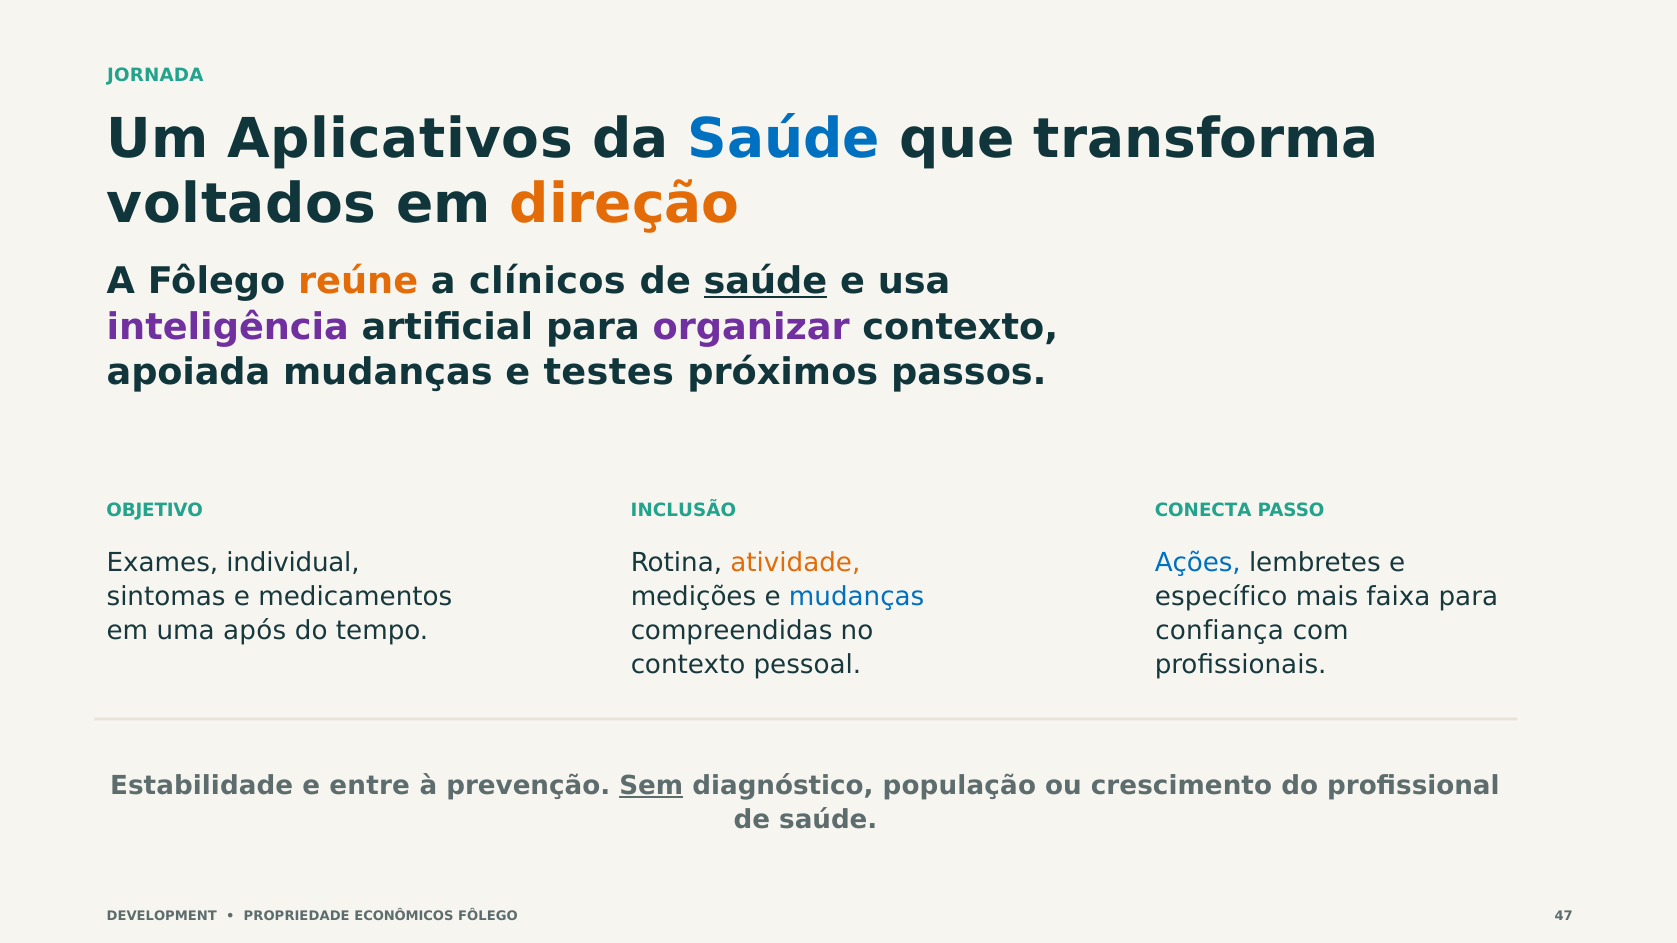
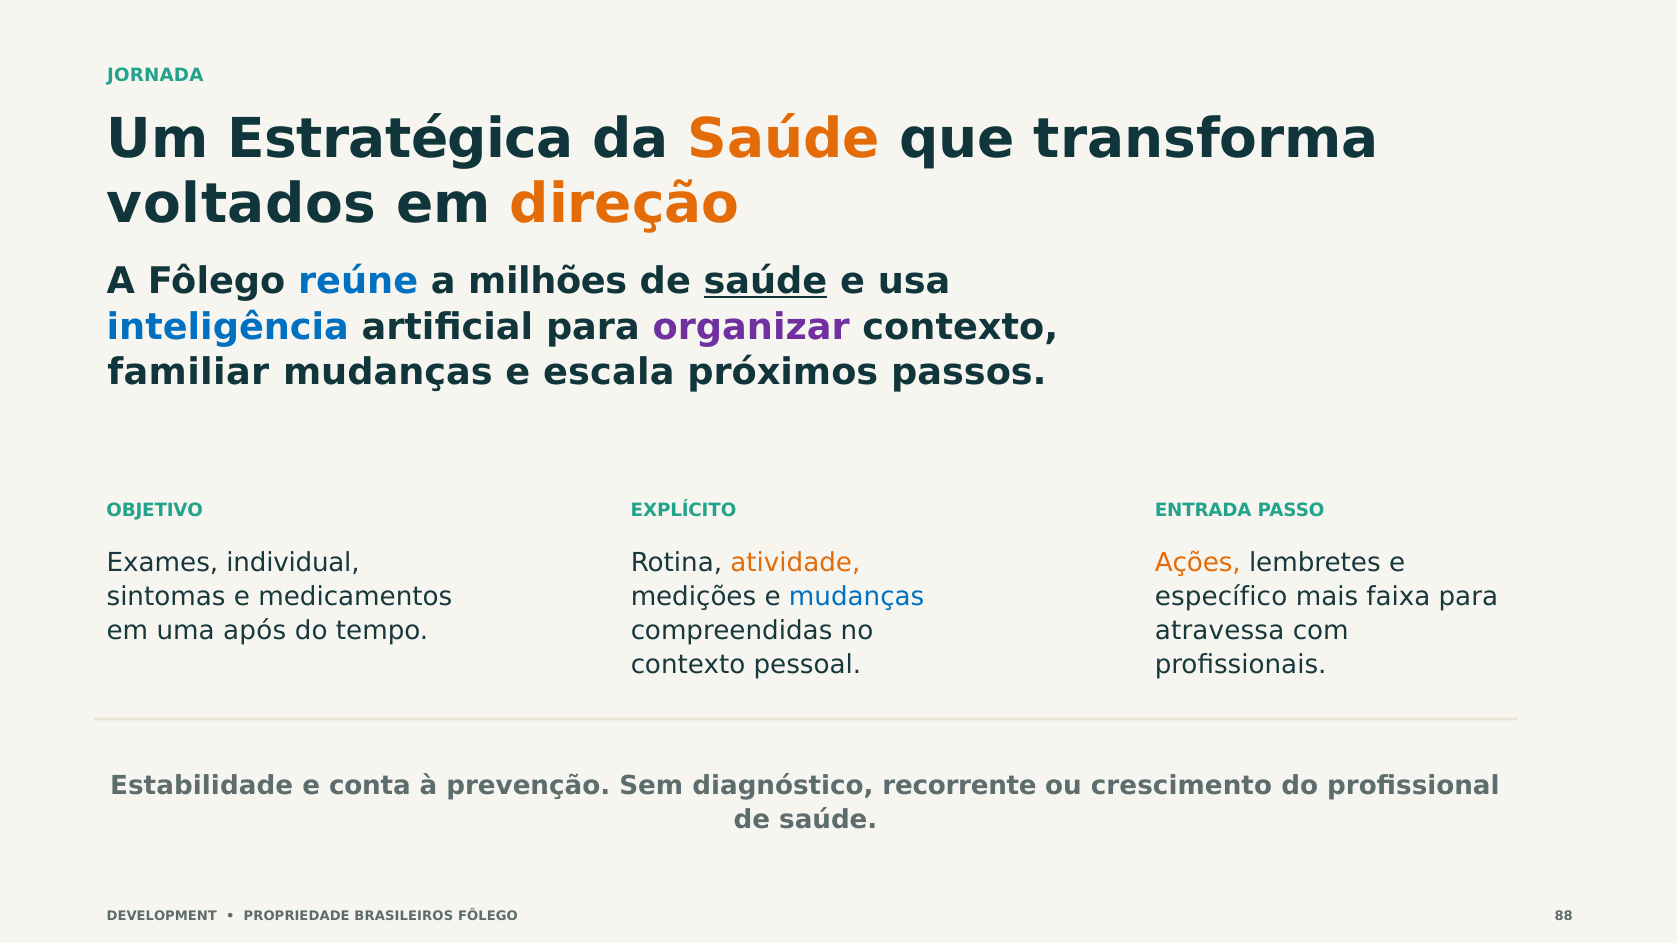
Aplicativos: Aplicativos -> Estratégica (401, 139)
Saúde colour: blue -> orange (784, 139)
reúne colour: orange -> blue (358, 281)
clínicos: clínicos -> milhões (548, 281)
inteligência colour: purple -> blue (228, 327)
apoiada: apoiada -> familiar (188, 373)
testes: testes -> escala (609, 373)
INCLUSÃO: INCLUSÃO -> EXPLÍCITO (684, 510)
CONECTA: CONECTA -> ENTRADA (1203, 510)
Ações colour: blue -> orange (1198, 563)
confiança: confiança -> atravessa (1220, 631)
entre: entre -> conta (370, 786)
Sem underline: present -> none (651, 786)
população: população -> recorrente (960, 786)
ECONÔMICOS: ECONÔMICOS -> BRASILEIROS (404, 916)
47: 47 -> 88 (1564, 916)
